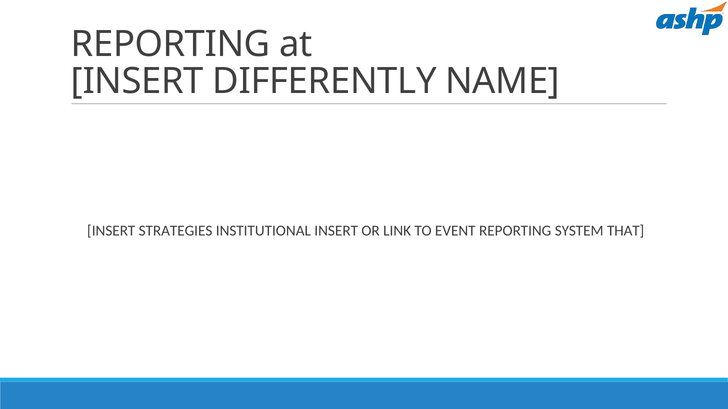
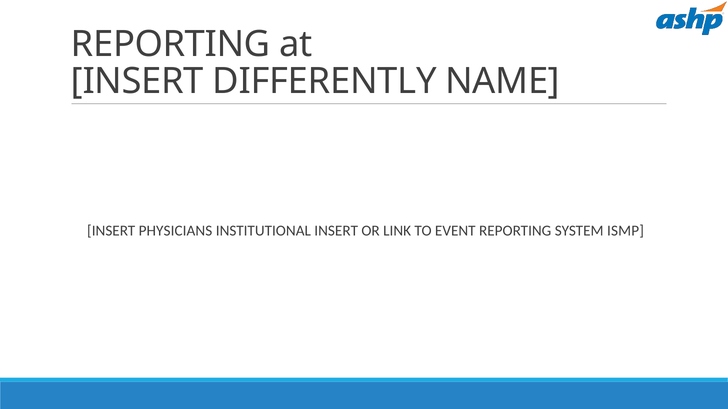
STRATEGIES: STRATEGIES -> PHYSICIANS (175, 231)
THAT: THAT -> ISMP (625, 231)
